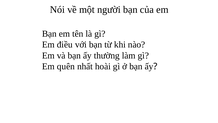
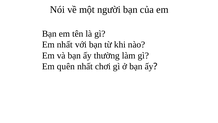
Em điều: điều -> nhất (65, 44)
hoài: hoài -> chơi (103, 66)
